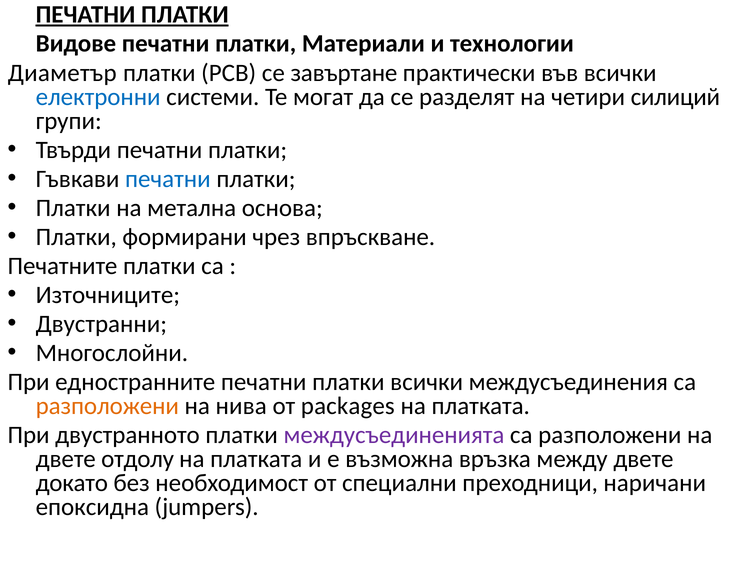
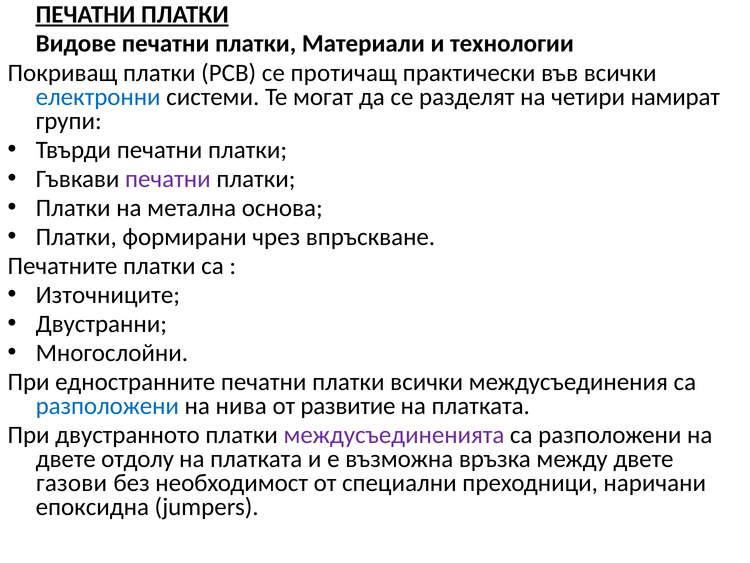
Диаметър: Диаметър -> Покриващ (62, 73)
завъртане: завъртане -> протичащ (344, 73)
силиций: силиций -> намират (675, 97)
печатни colour: blue -> purple (168, 179)
разположени colour: orange -> blue (107, 406)
packages: packages -> развитие (348, 406)
докато: докато -> газови (72, 483)
